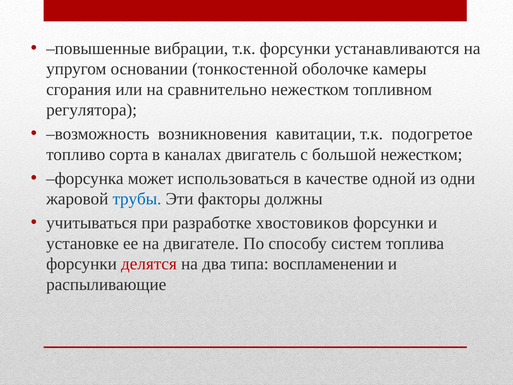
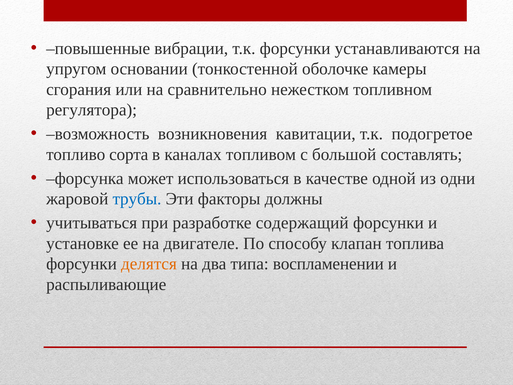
двигатель: двигатель -> топливом (261, 154)
большой нежестком: нежестком -> составлять (421, 154)
хвостовиков: хвостовиков -> содержащий (302, 223)
систем: систем -> клапан (356, 243)
делятся colour: red -> orange (149, 264)
